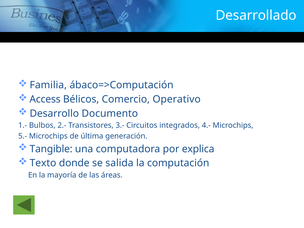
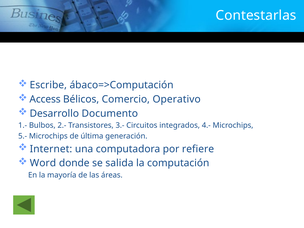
Desarrollado: Desarrollado -> Contestarlas (256, 15)
Familia: Familia -> Escribe (48, 85)
Tangible: Tangible -> Internet (51, 149)
explica: explica -> refiere (198, 149)
Texto: Texto -> Word (43, 163)
